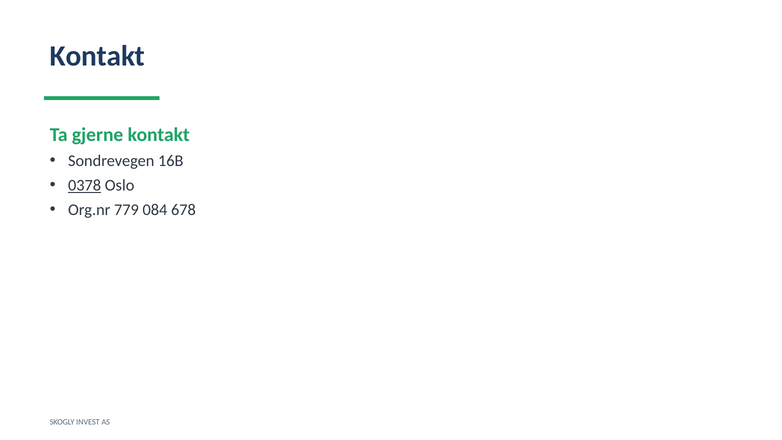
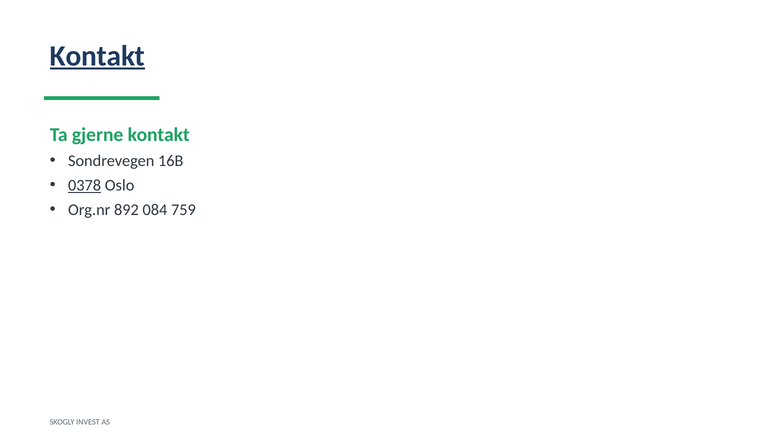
Kontakt underline: none -> present (97, 56)
779: 779 -> 892 (126, 210)
678: 678 -> 759 (183, 210)
